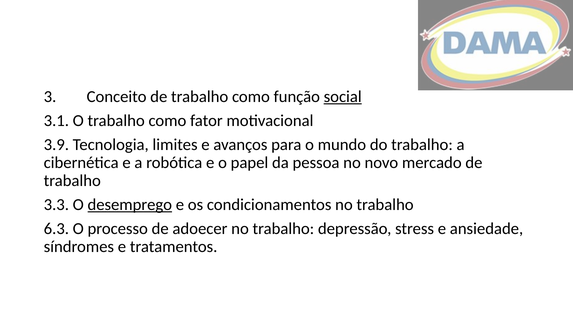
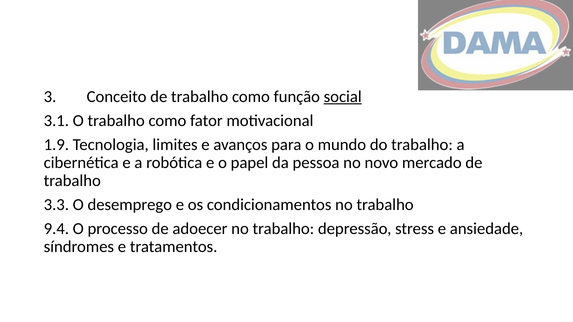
3.9: 3.9 -> 1.9 (56, 145)
desemprego underline: present -> none (130, 205)
6.3: 6.3 -> 9.4 (56, 229)
